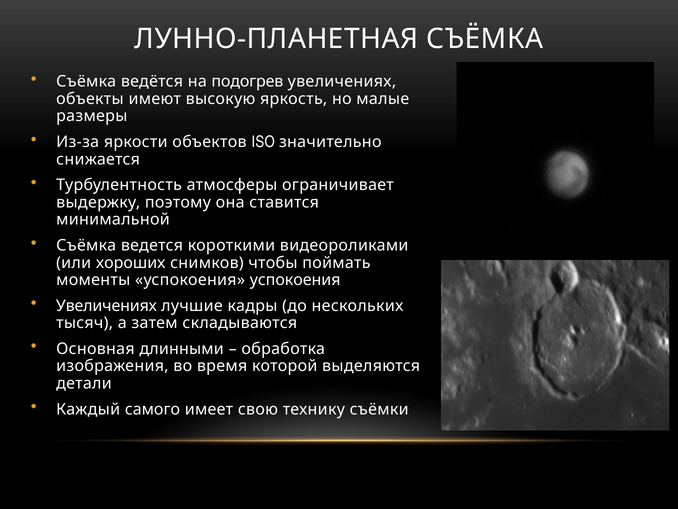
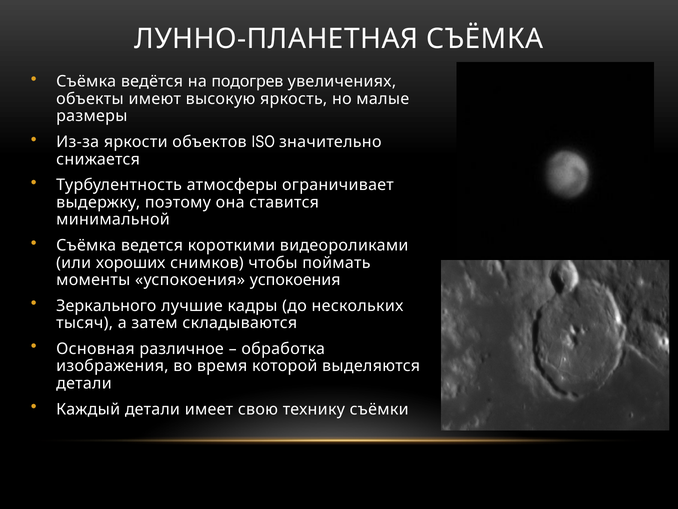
Увеличениях: Увеличениях -> Зеркального (106, 306)
длинными: длинными -> различное (182, 349)
Каждый самого: самого -> детали (152, 409)
